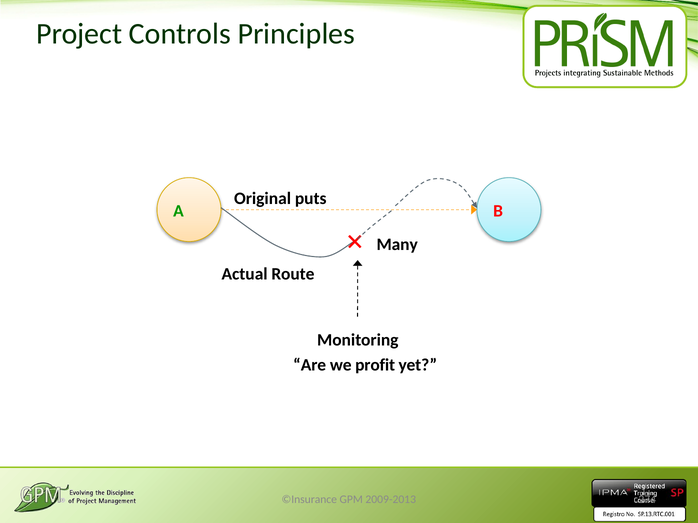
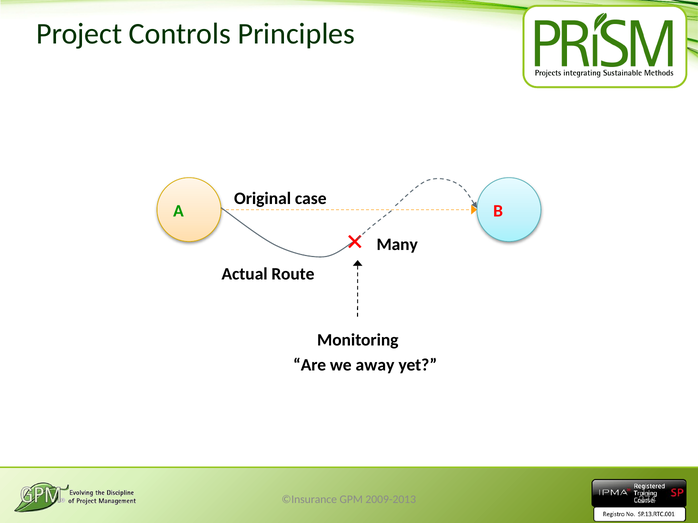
puts: puts -> case (311, 199)
profit: profit -> away (375, 365)
